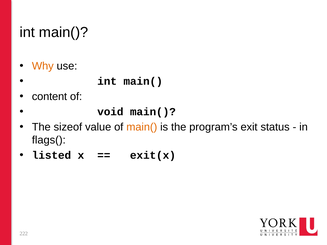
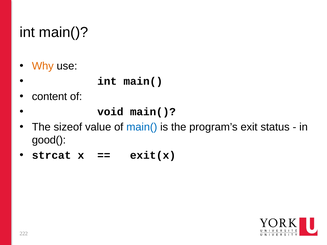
main( colour: orange -> blue (142, 127)
flags(: flags( -> good( (49, 140)
listed: listed -> strcat (52, 156)
